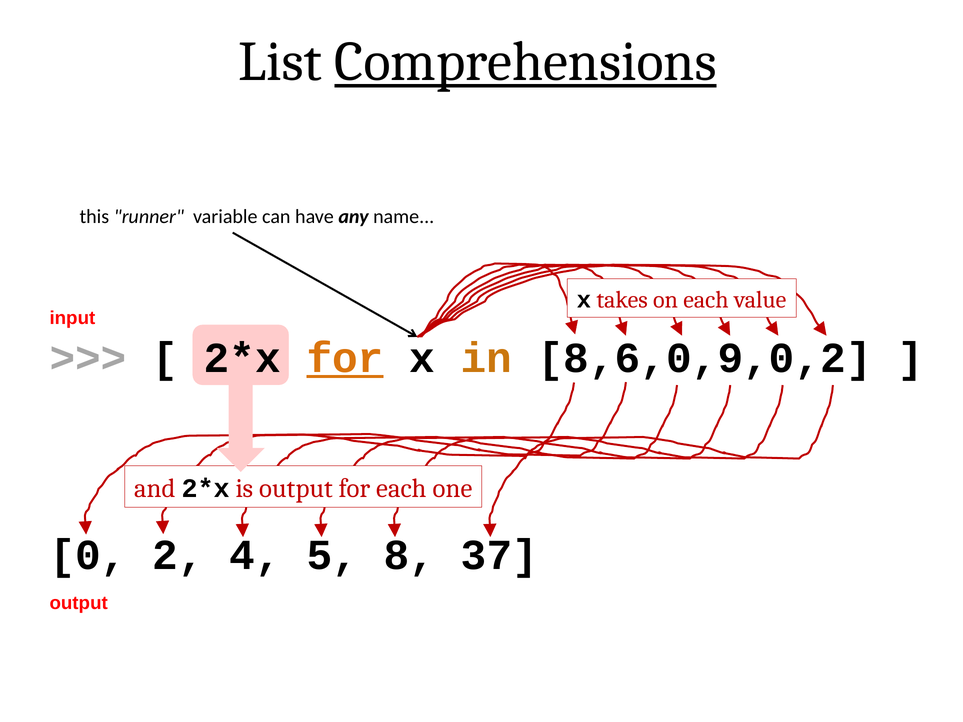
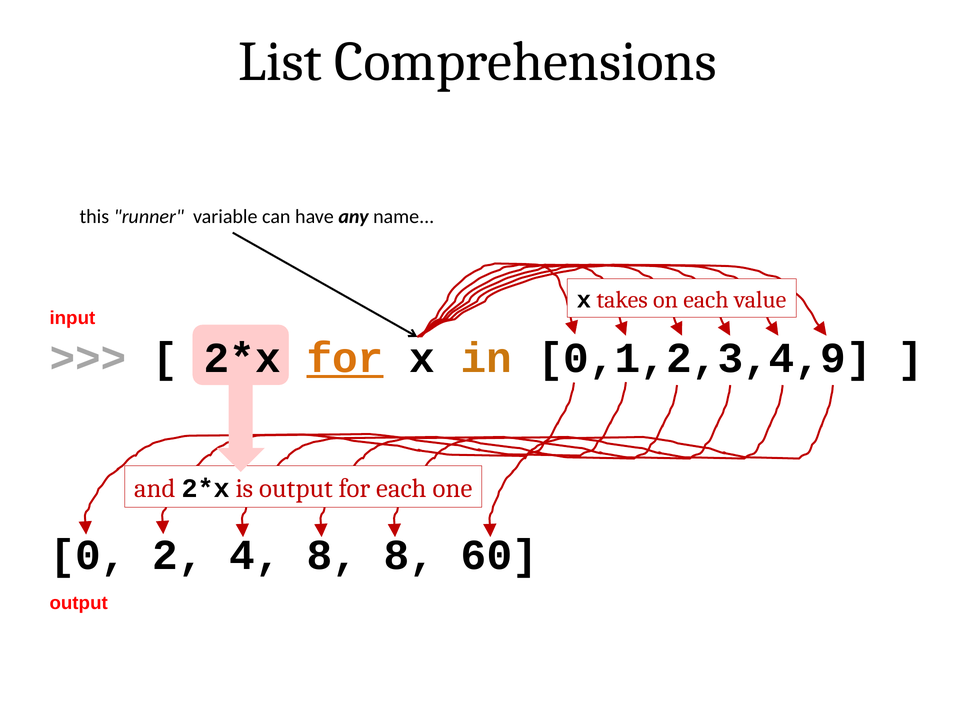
Comprehensions underline: present -> none (526, 62)
8,6,0,9,0,2: 8,6,0,9,0,2 -> 0,1,2,3,4,9 (705, 358)
4 5: 5 -> 8 (332, 555)
37: 37 -> 60 (499, 555)
